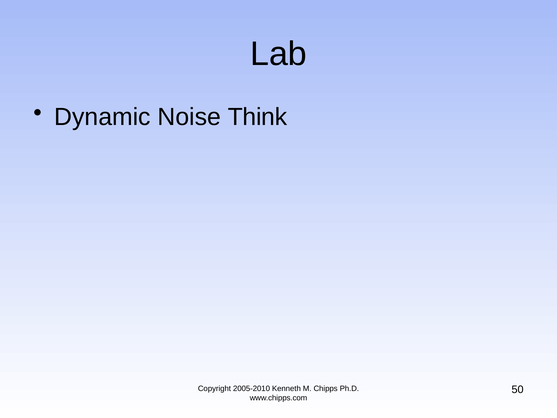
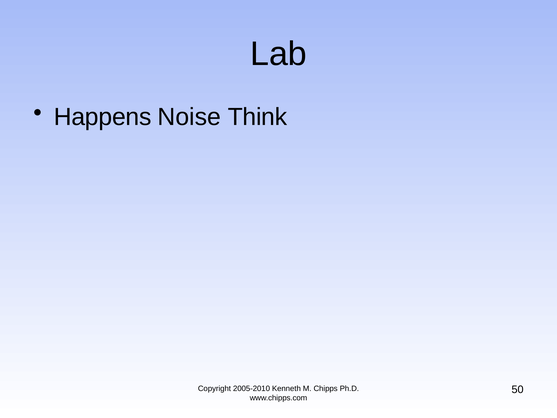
Dynamic: Dynamic -> Happens (103, 117)
